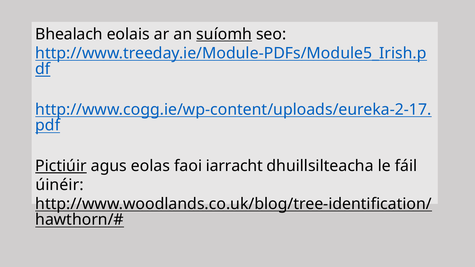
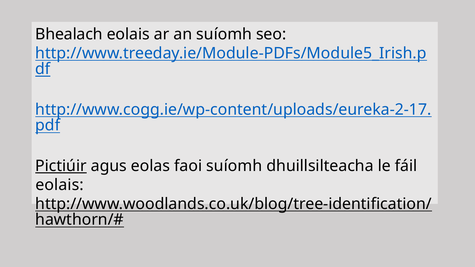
suíomh underline: present -> none (224, 34)
faoi iarracht: iarracht -> suíomh (234, 166)
úinéir: úinéir -> eolais (60, 185)
